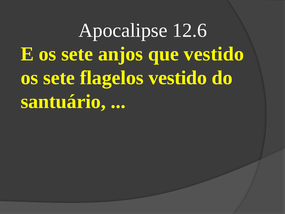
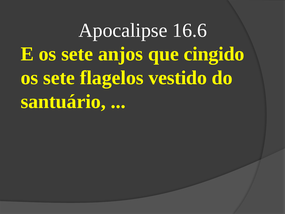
12.6: 12.6 -> 16.6 (190, 30)
que vestido: vestido -> cingido (214, 54)
